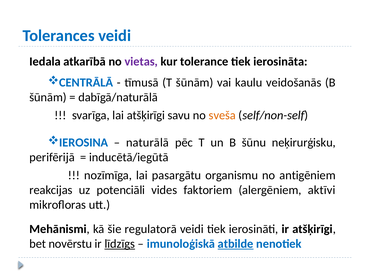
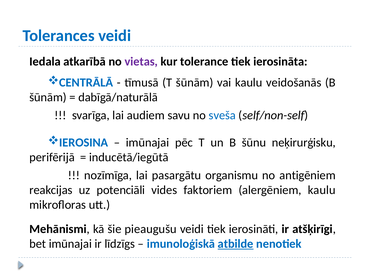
lai atšķirīgi: atšķirīgi -> audiem (146, 115)
sveša colour: orange -> blue (222, 115)
naturālā: naturālā -> imūnajai (148, 142)
alergēniem aktīvi: aktīvi -> kaulu (322, 190)
regulatorā: regulatorā -> pieaugušu (151, 229)
bet novērstu: novērstu -> imūnajai (70, 243)
līdzīgs underline: present -> none (120, 243)
